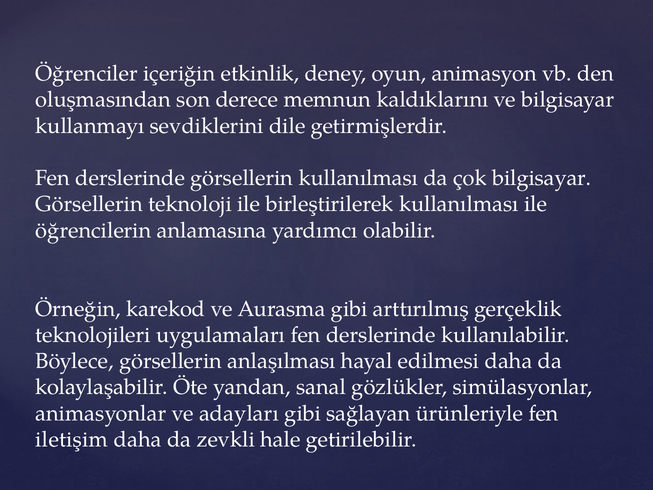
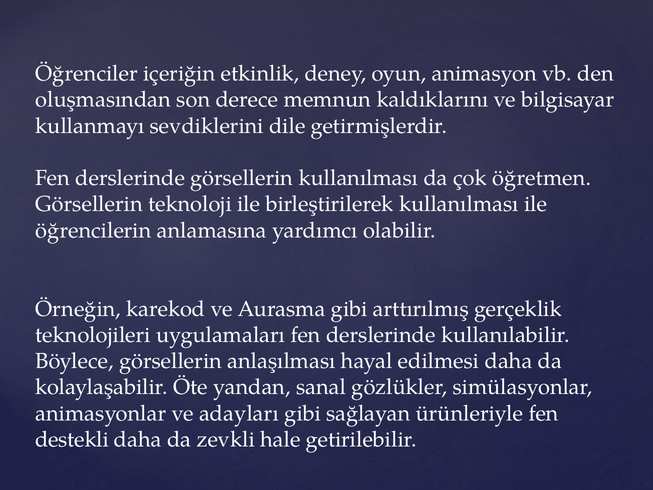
çok bilgisayar: bilgisayar -> öğretmen (542, 178)
iletişim: iletişim -> destekli (72, 439)
